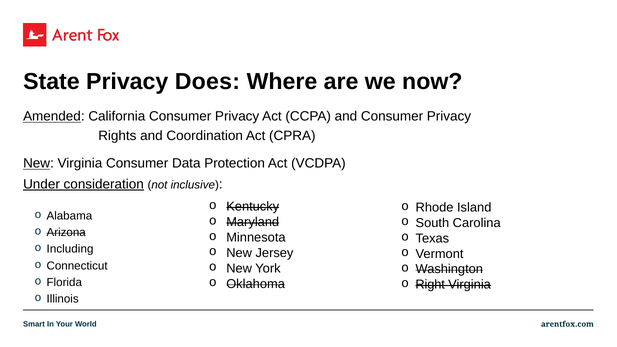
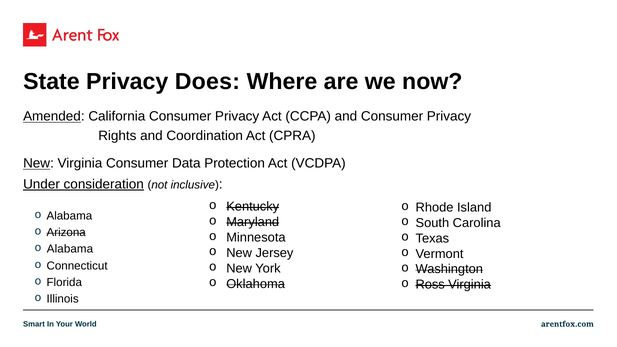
Including: Including -> Alabama (70, 249)
Right: Right -> Ross (430, 285)
